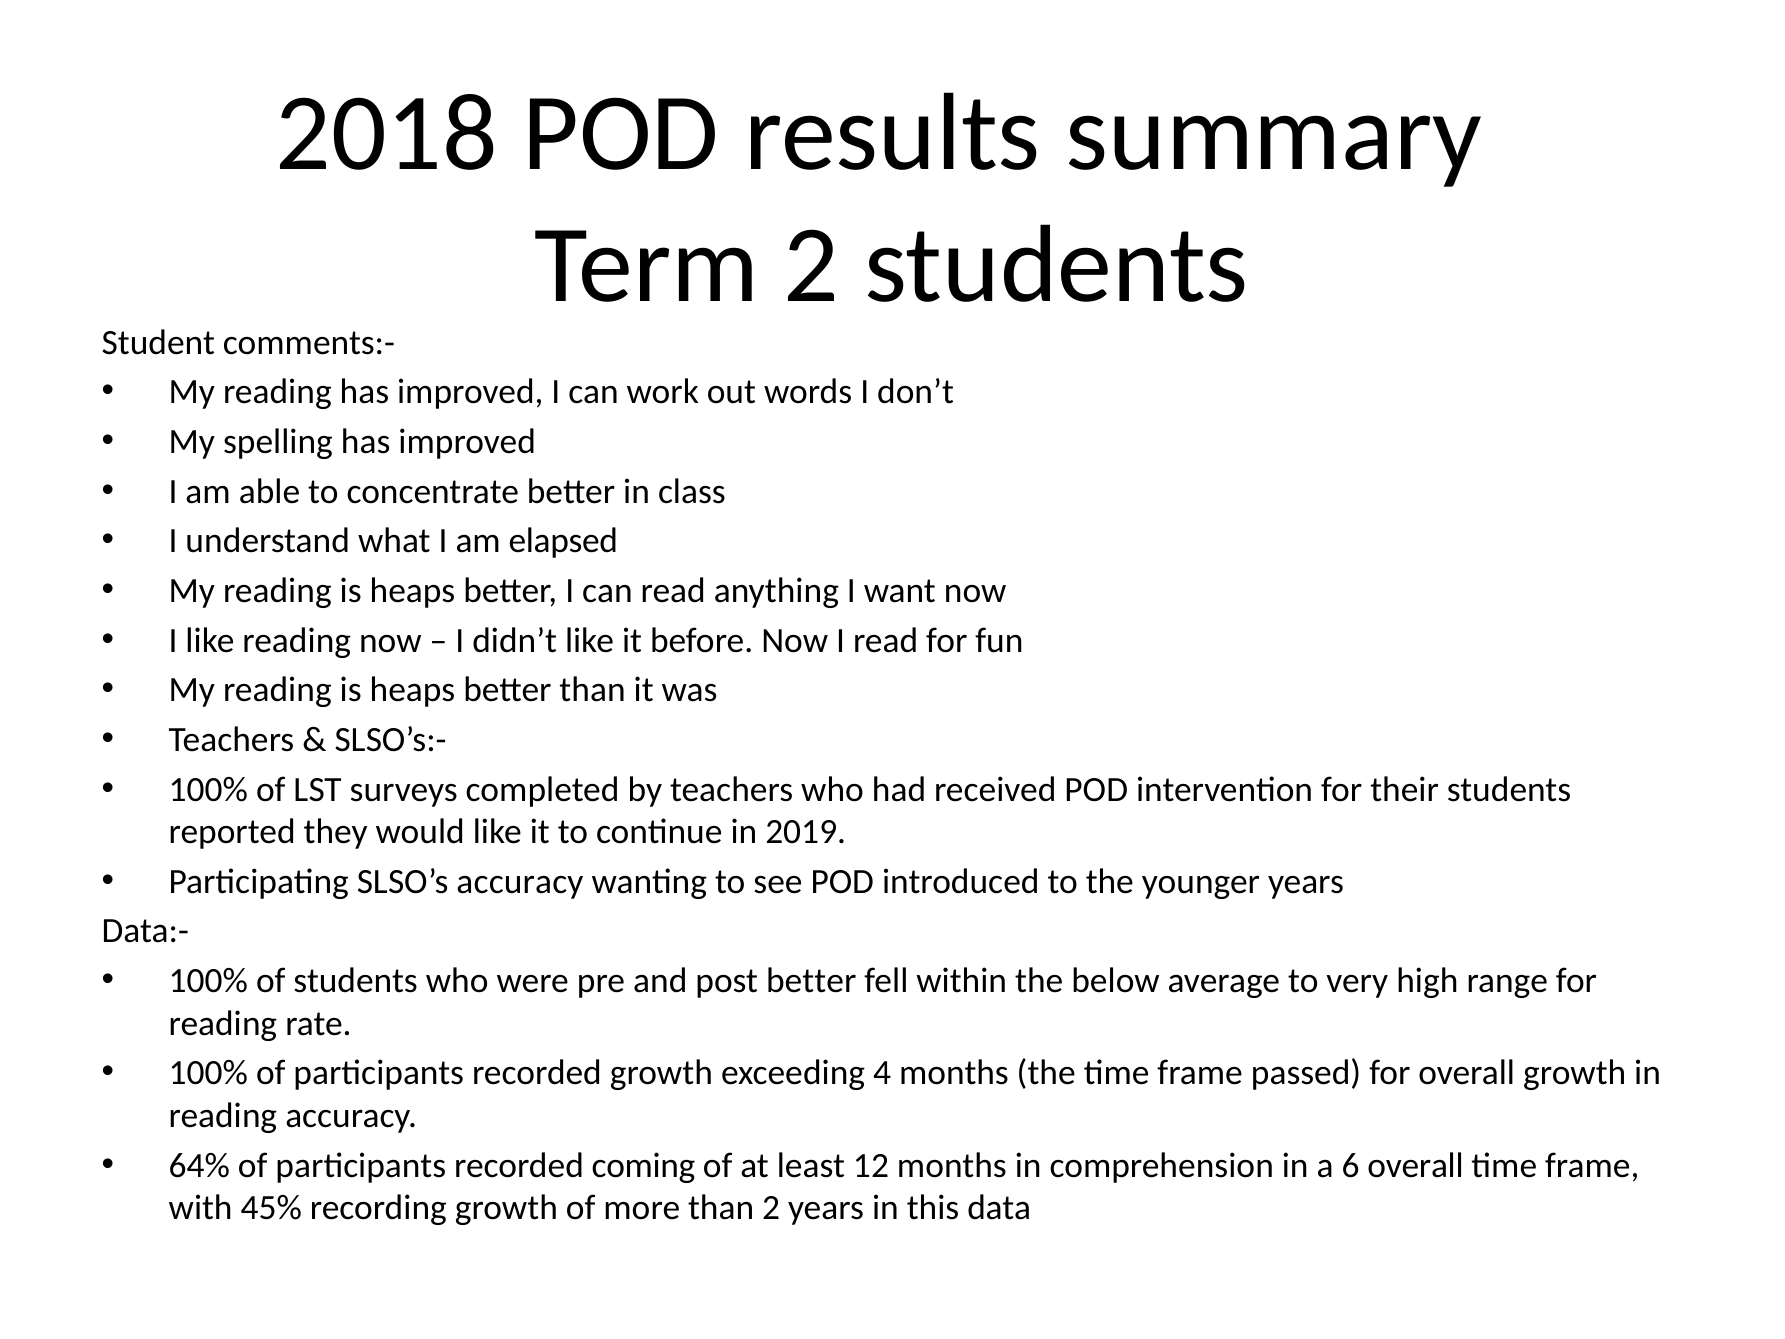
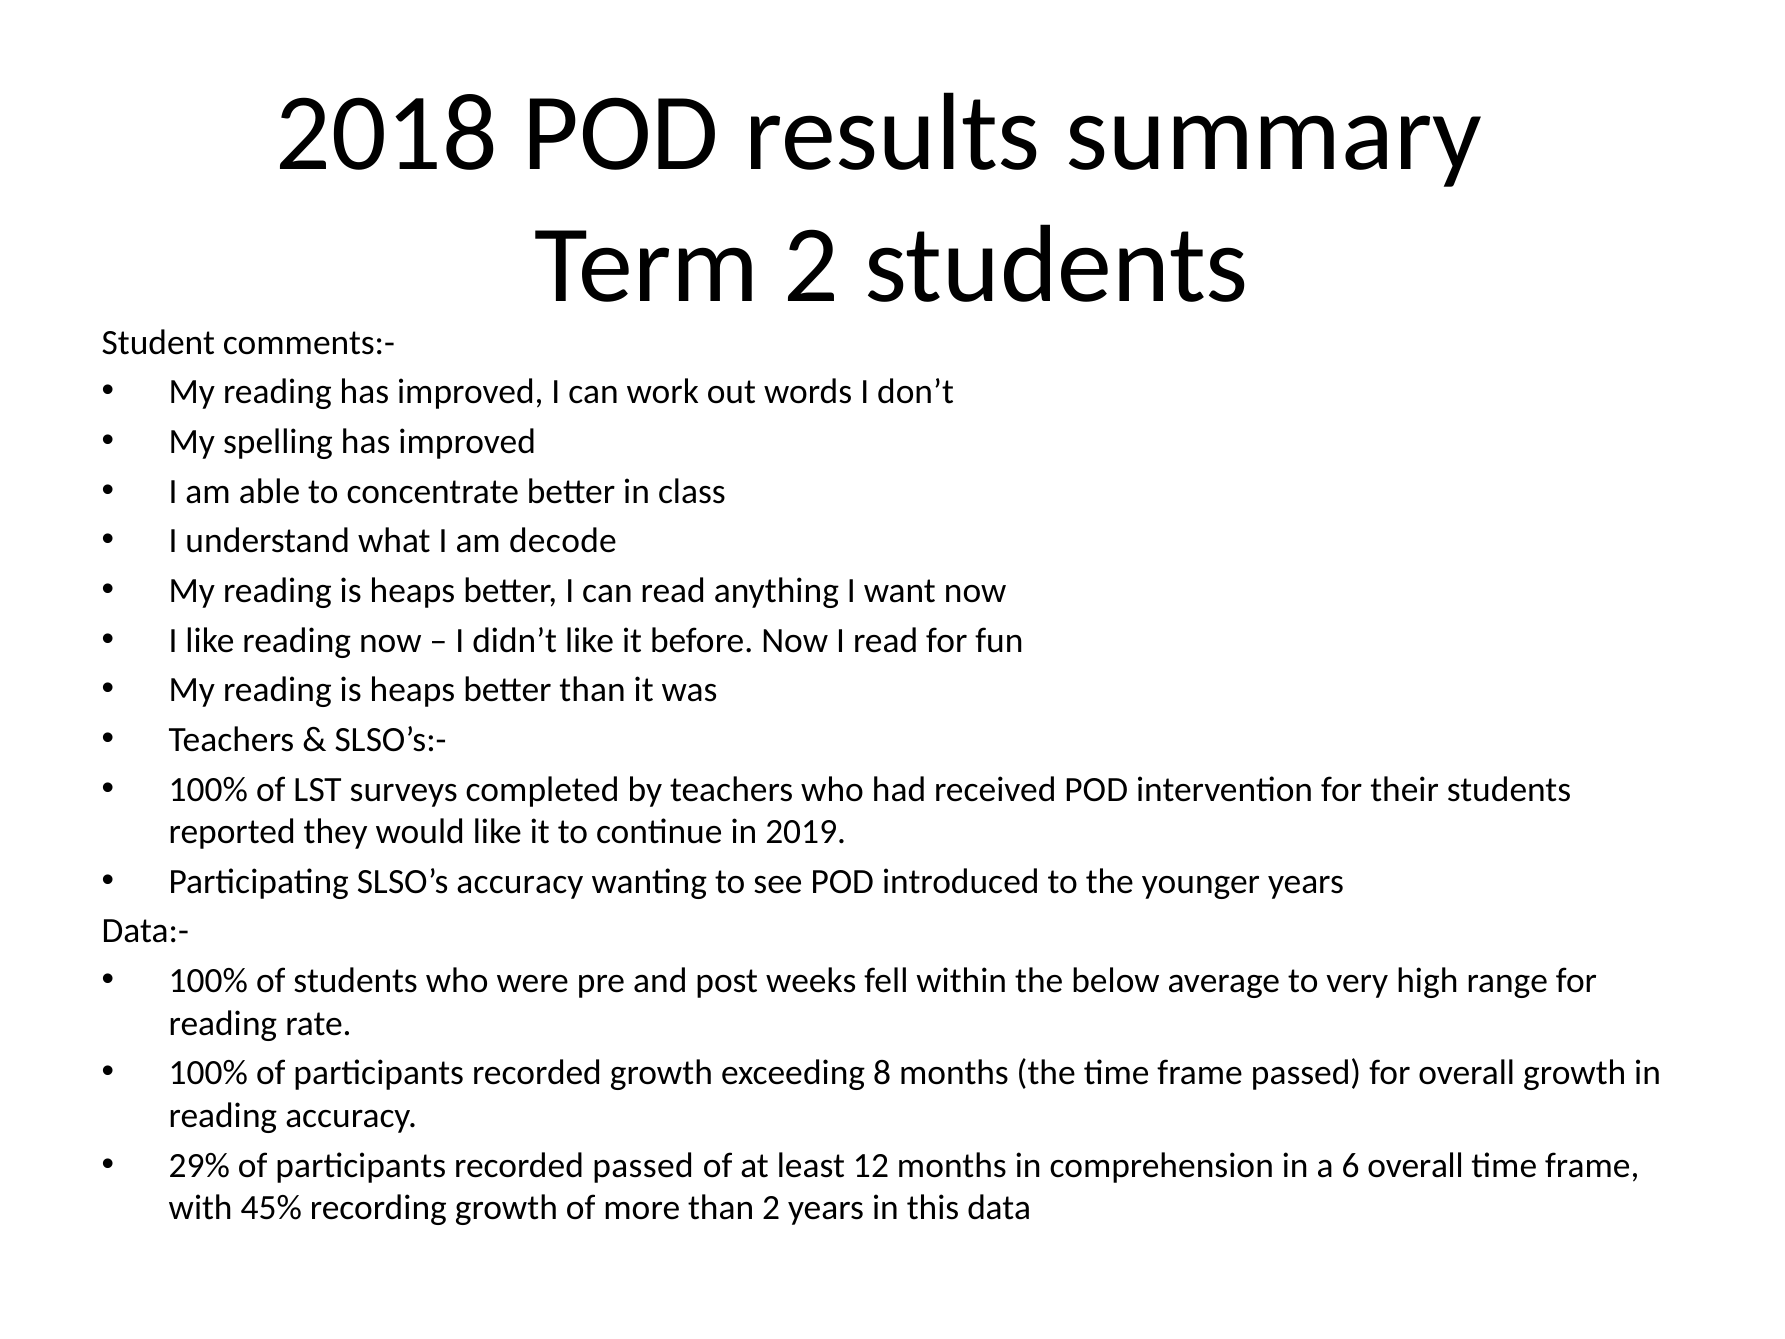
elapsed: elapsed -> decode (563, 541)
post better: better -> weeks (811, 981)
4: 4 -> 8 (882, 1073)
64%: 64% -> 29% (199, 1165)
recorded coming: coming -> passed (643, 1165)
